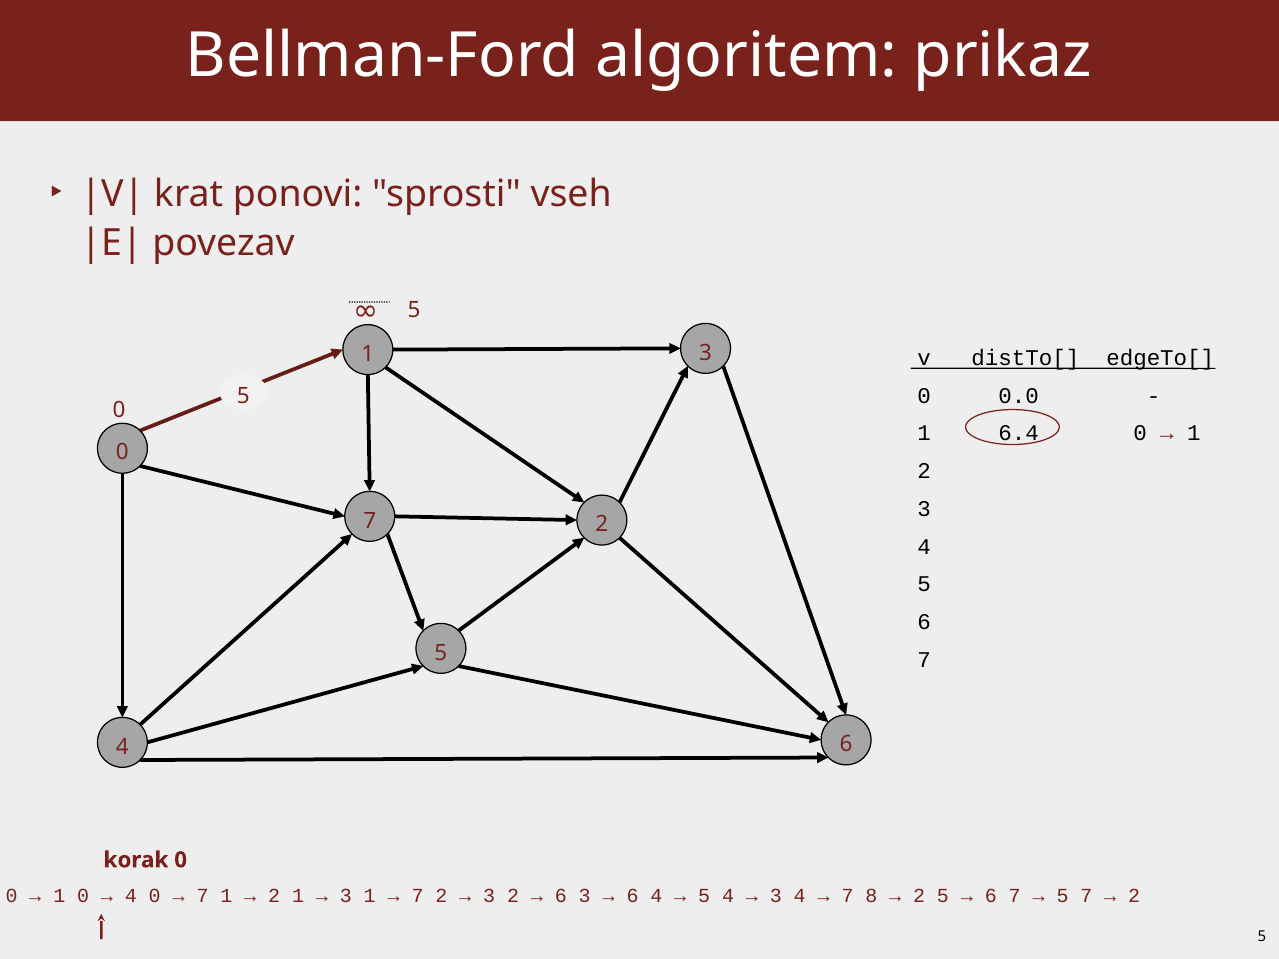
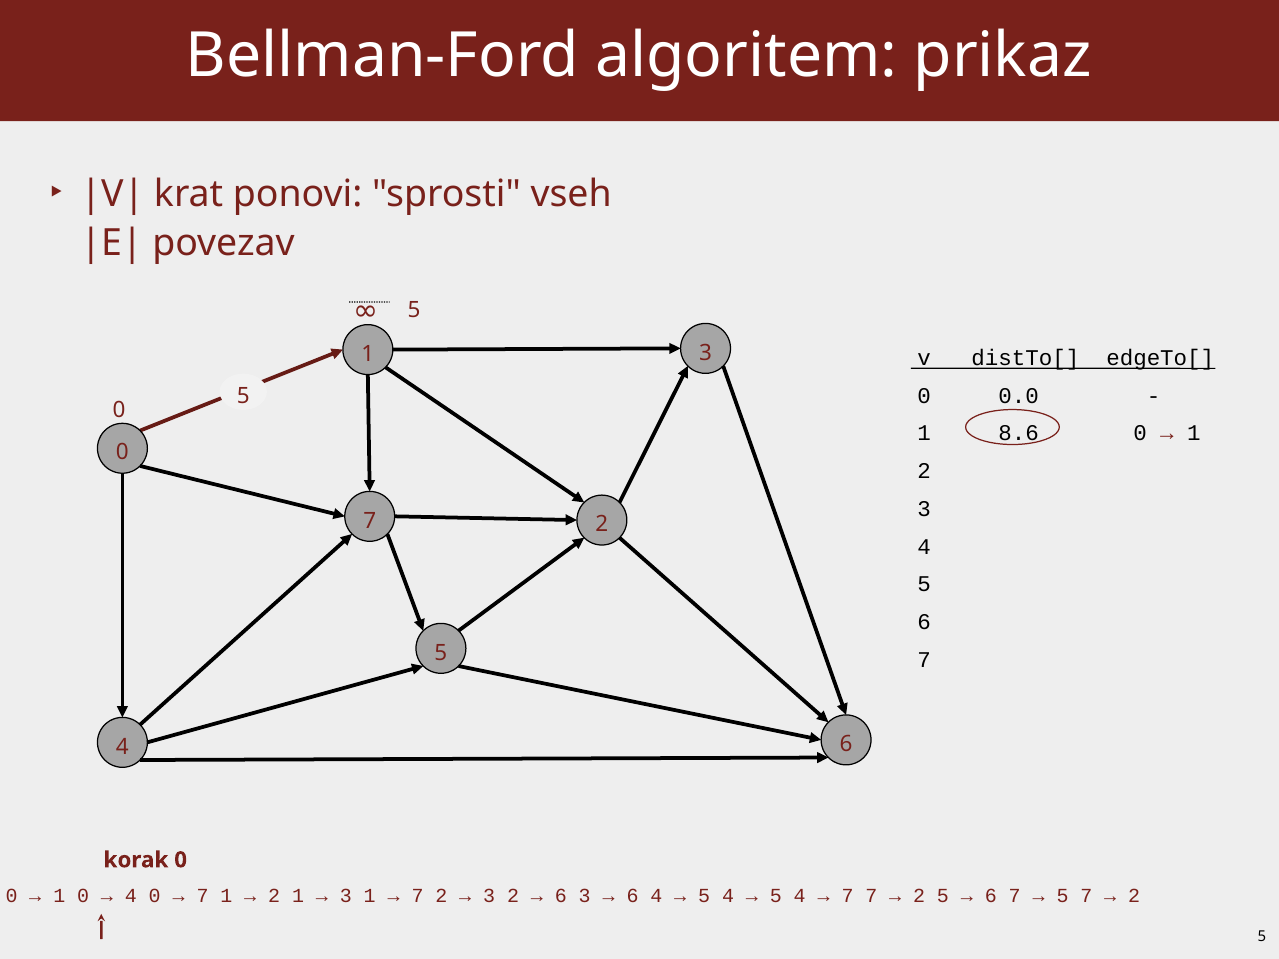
6.4: 6.4 -> 8.6 (1019, 434)
3: 3 -> 5 (776, 896)
7 8: 8 -> 7 (871, 896)
